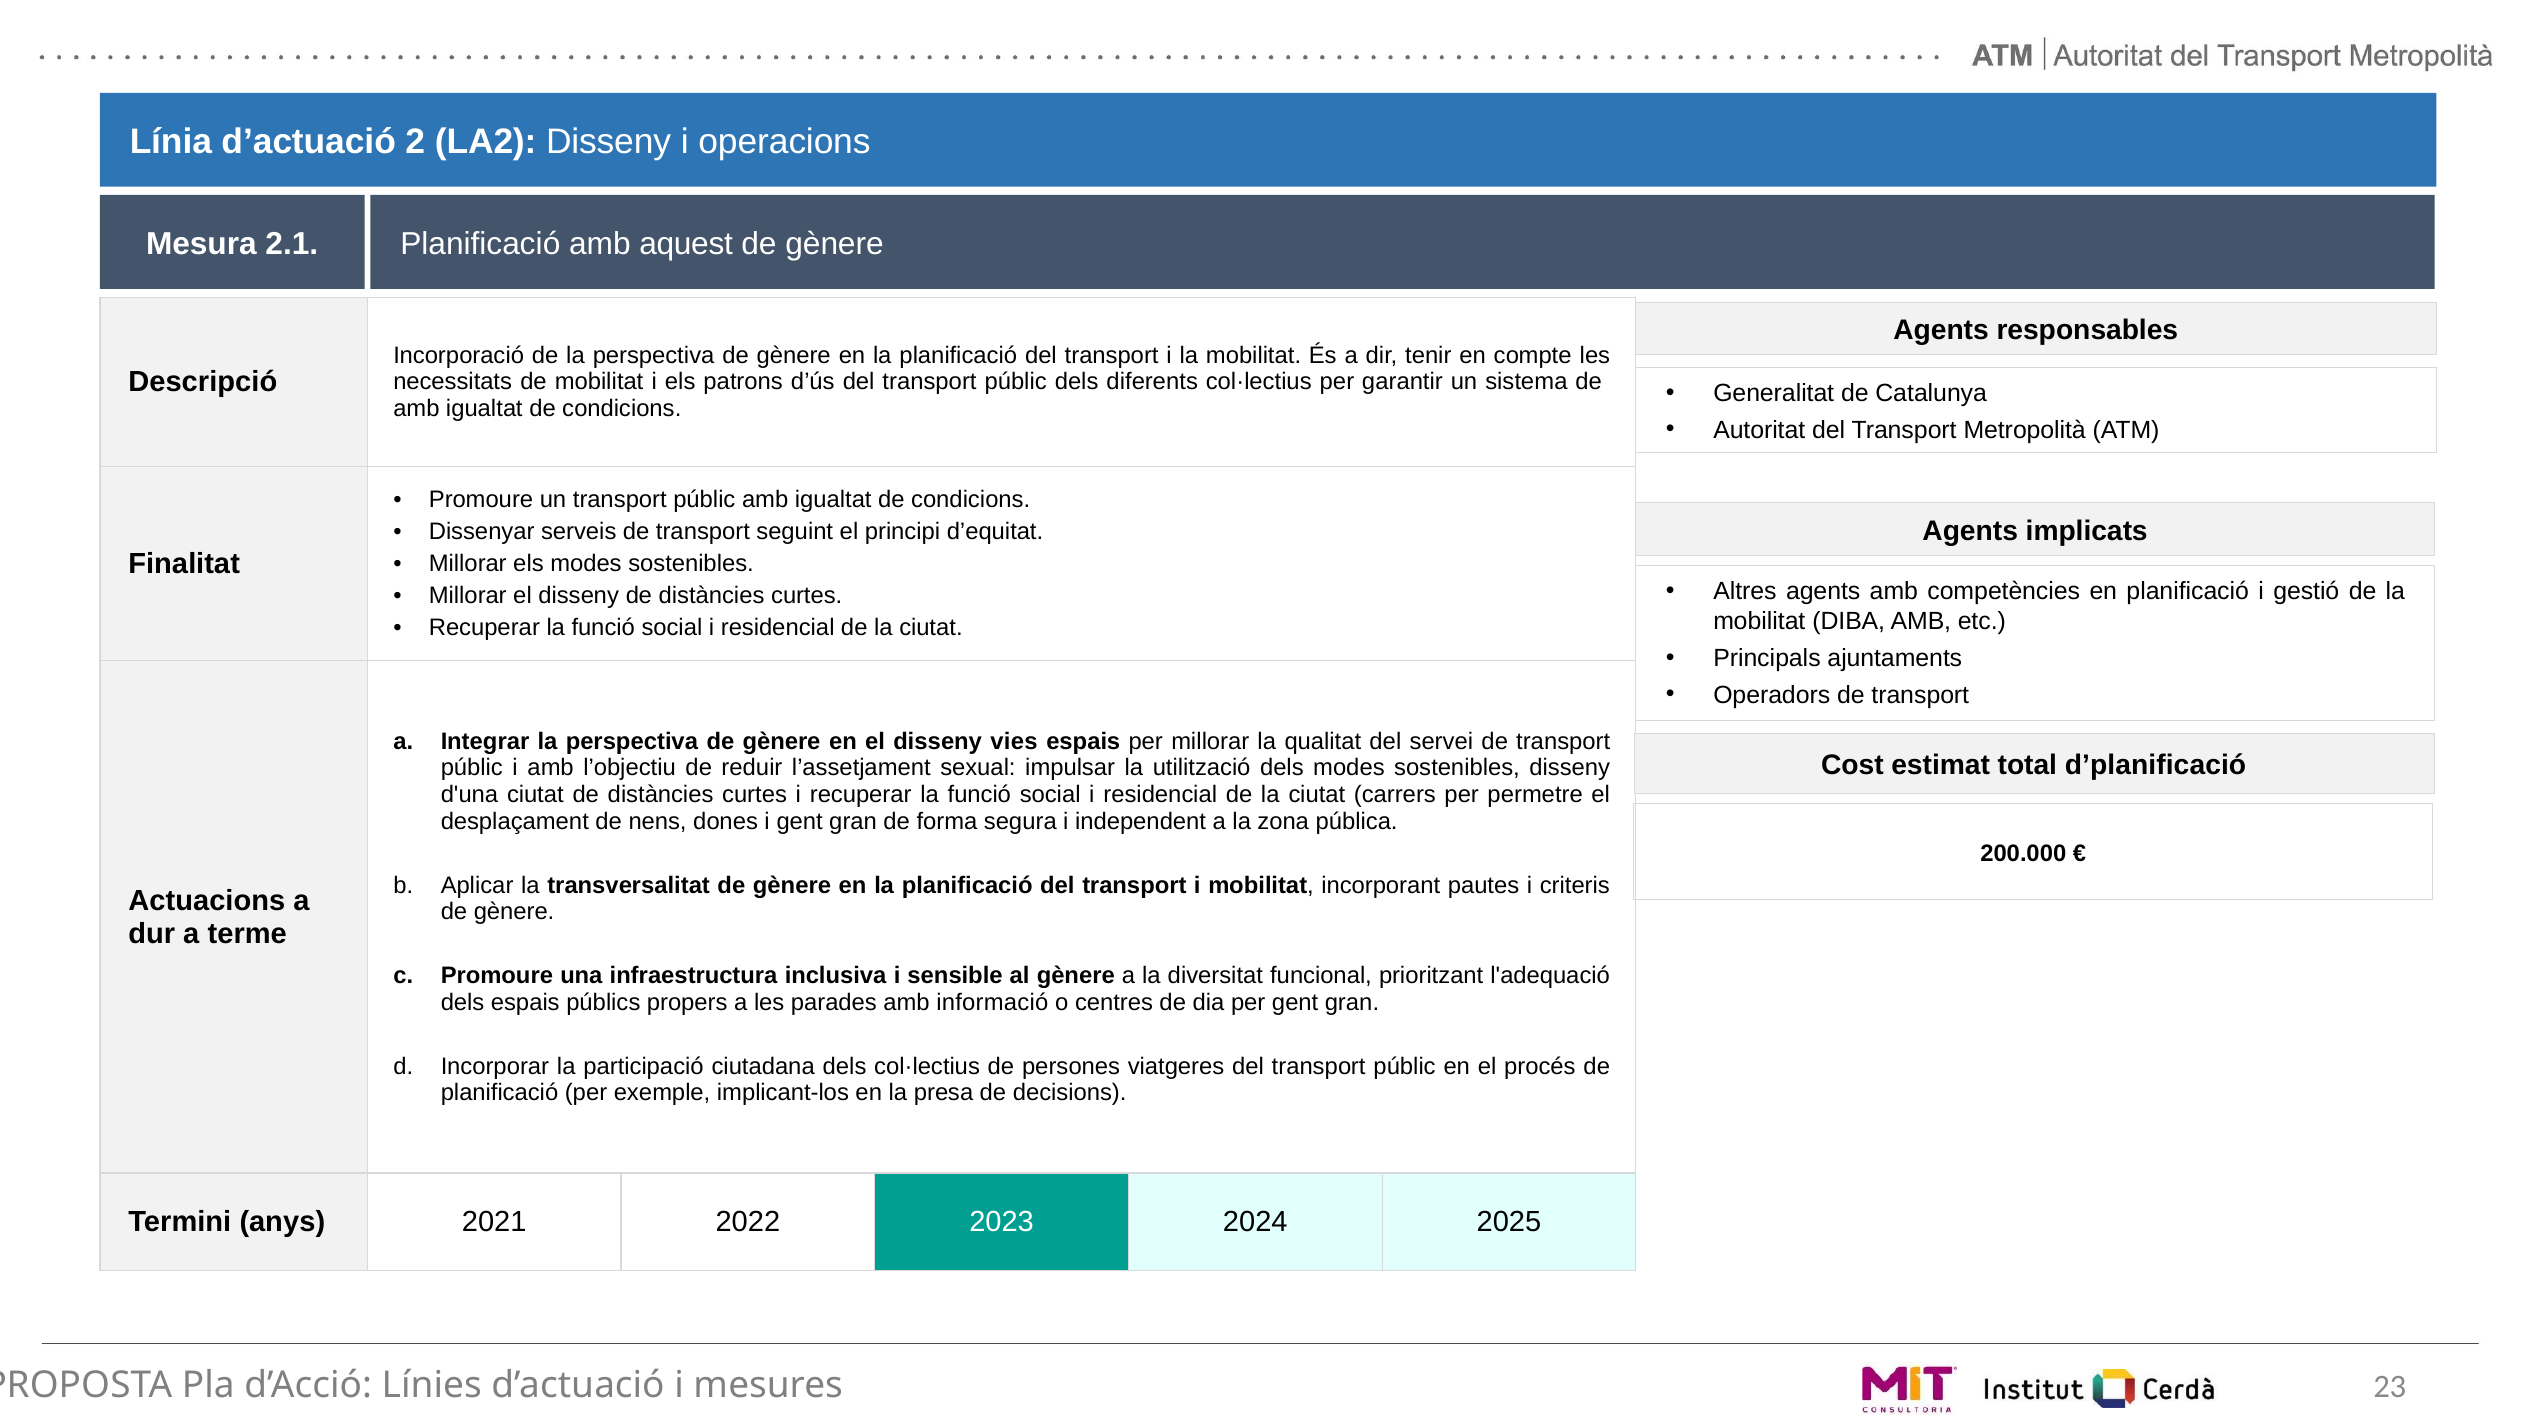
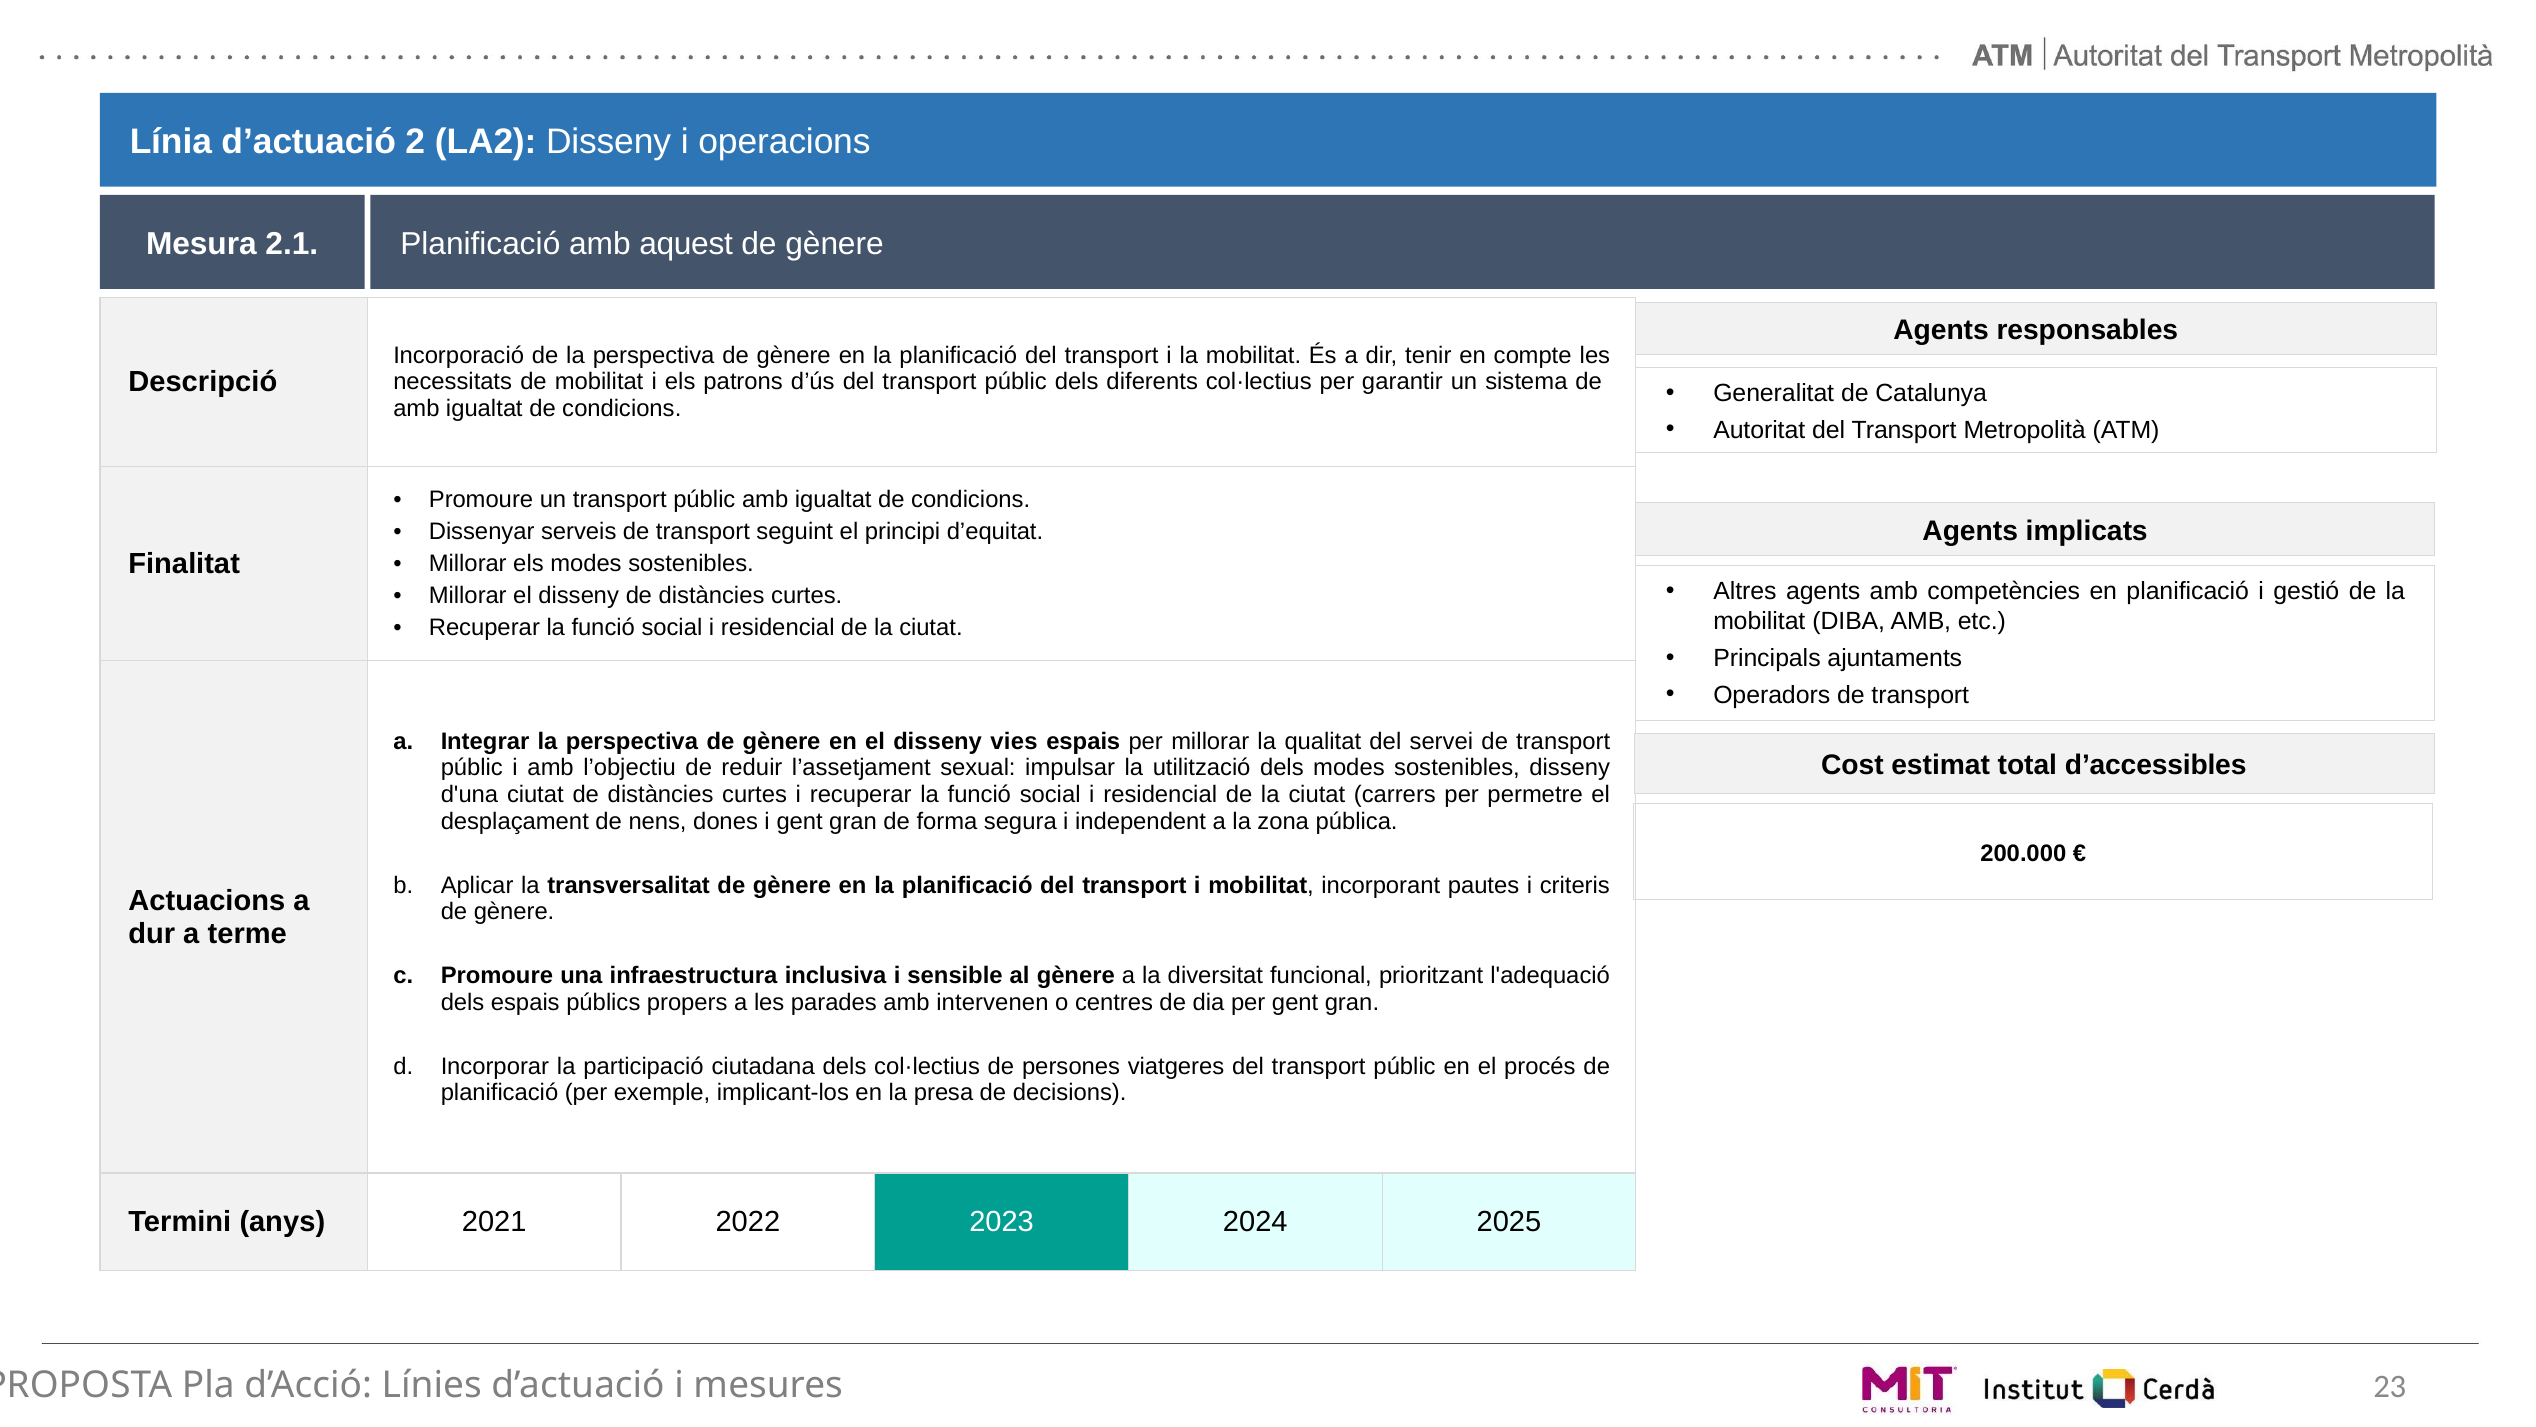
d’planificació: d’planificació -> d’accessibles (2156, 765)
informació: informació -> intervenen (992, 1002)
